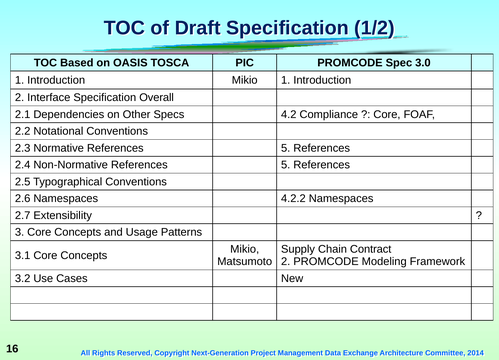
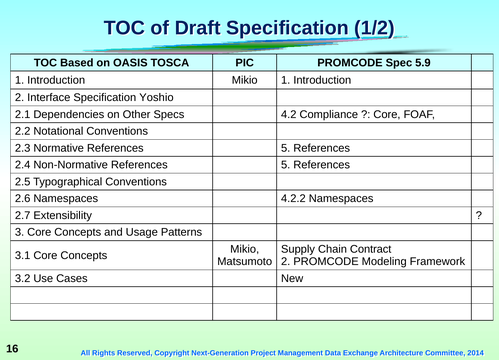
3.0: 3.0 -> 5.9 (423, 63)
Overall: Overall -> Yoshio (156, 98)
